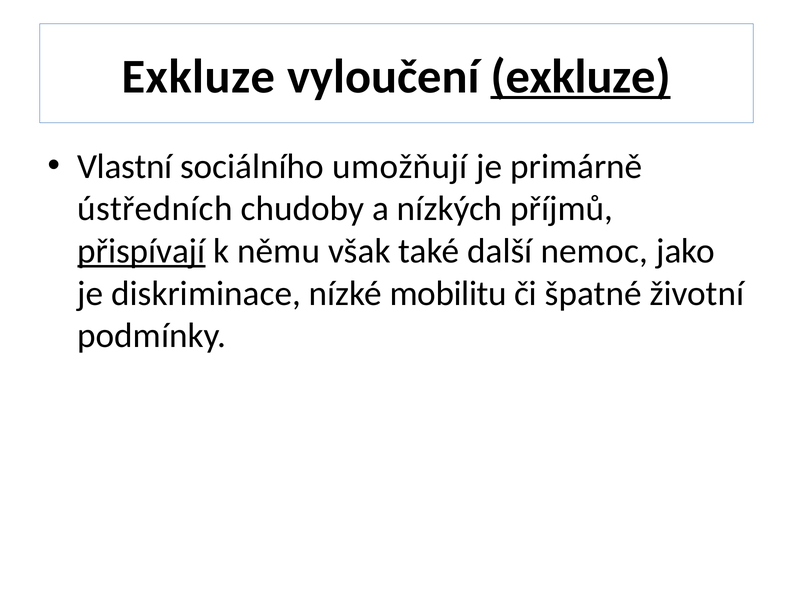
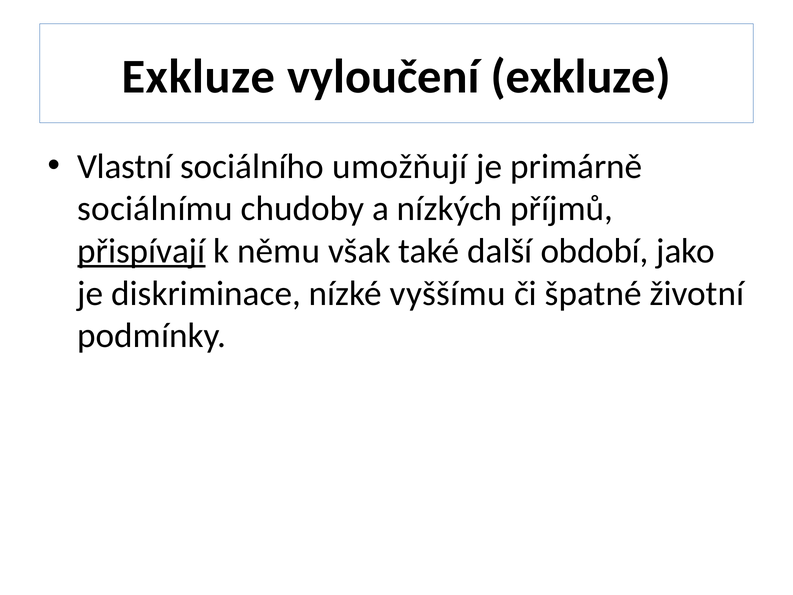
exkluze underline: present -> none (581, 77)
ústředních: ústředních -> sociálnímu (155, 209)
nemoc: nemoc -> období (594, 251)
mobilitu: mobilitu -> vyššímu (448, 293)
